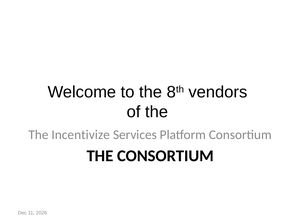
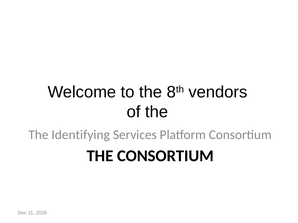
Incentivize: Incentivize -> Identifying (81, 135)
